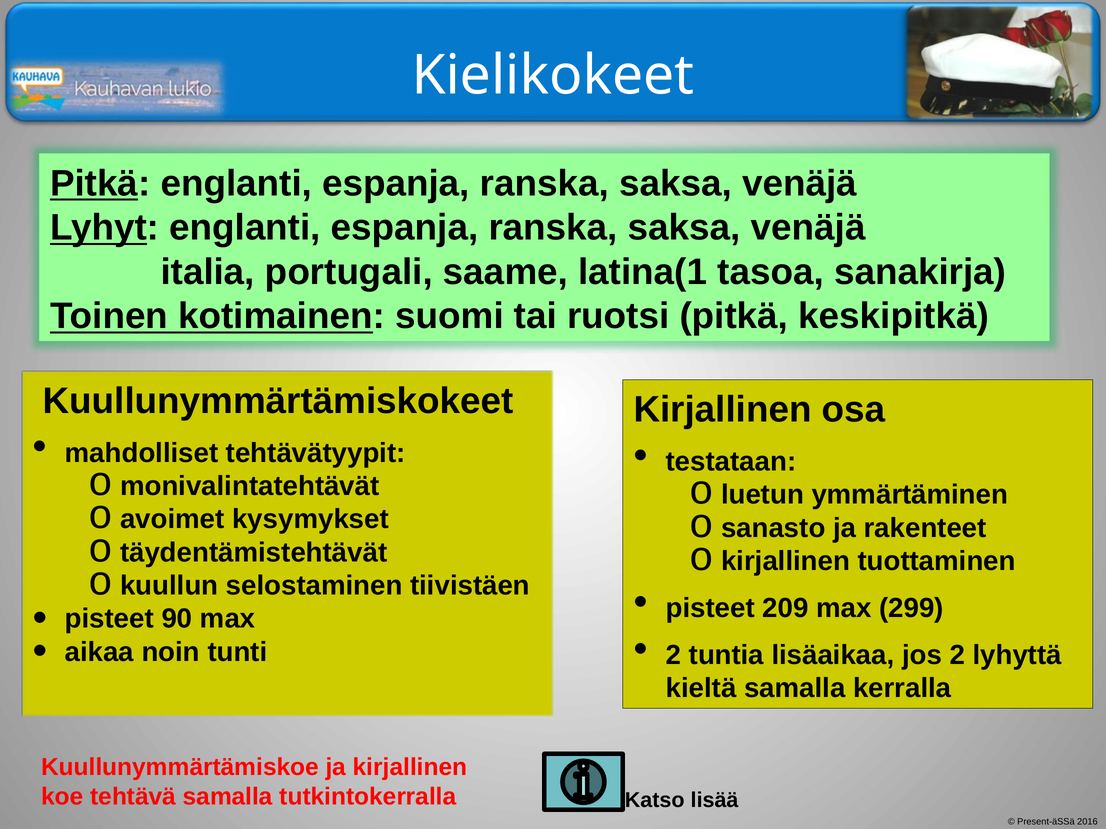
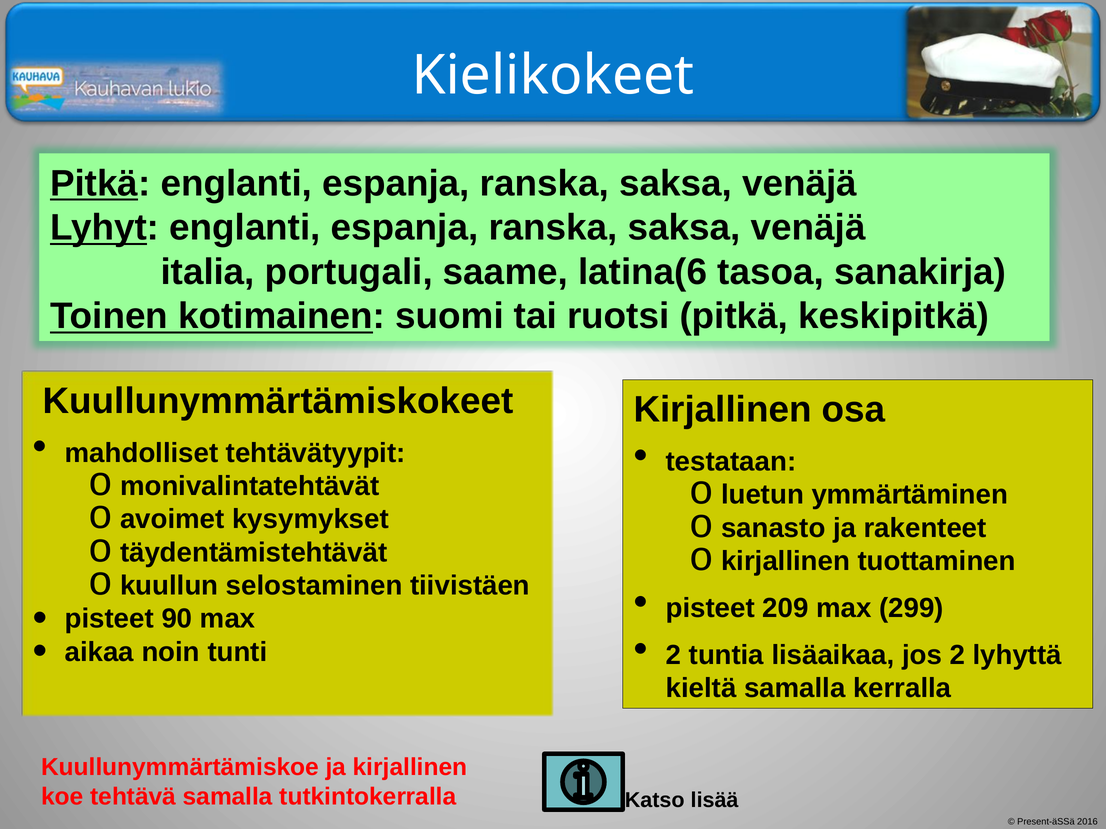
latina(1: latina(1 -> latina(6 (643, 272)
